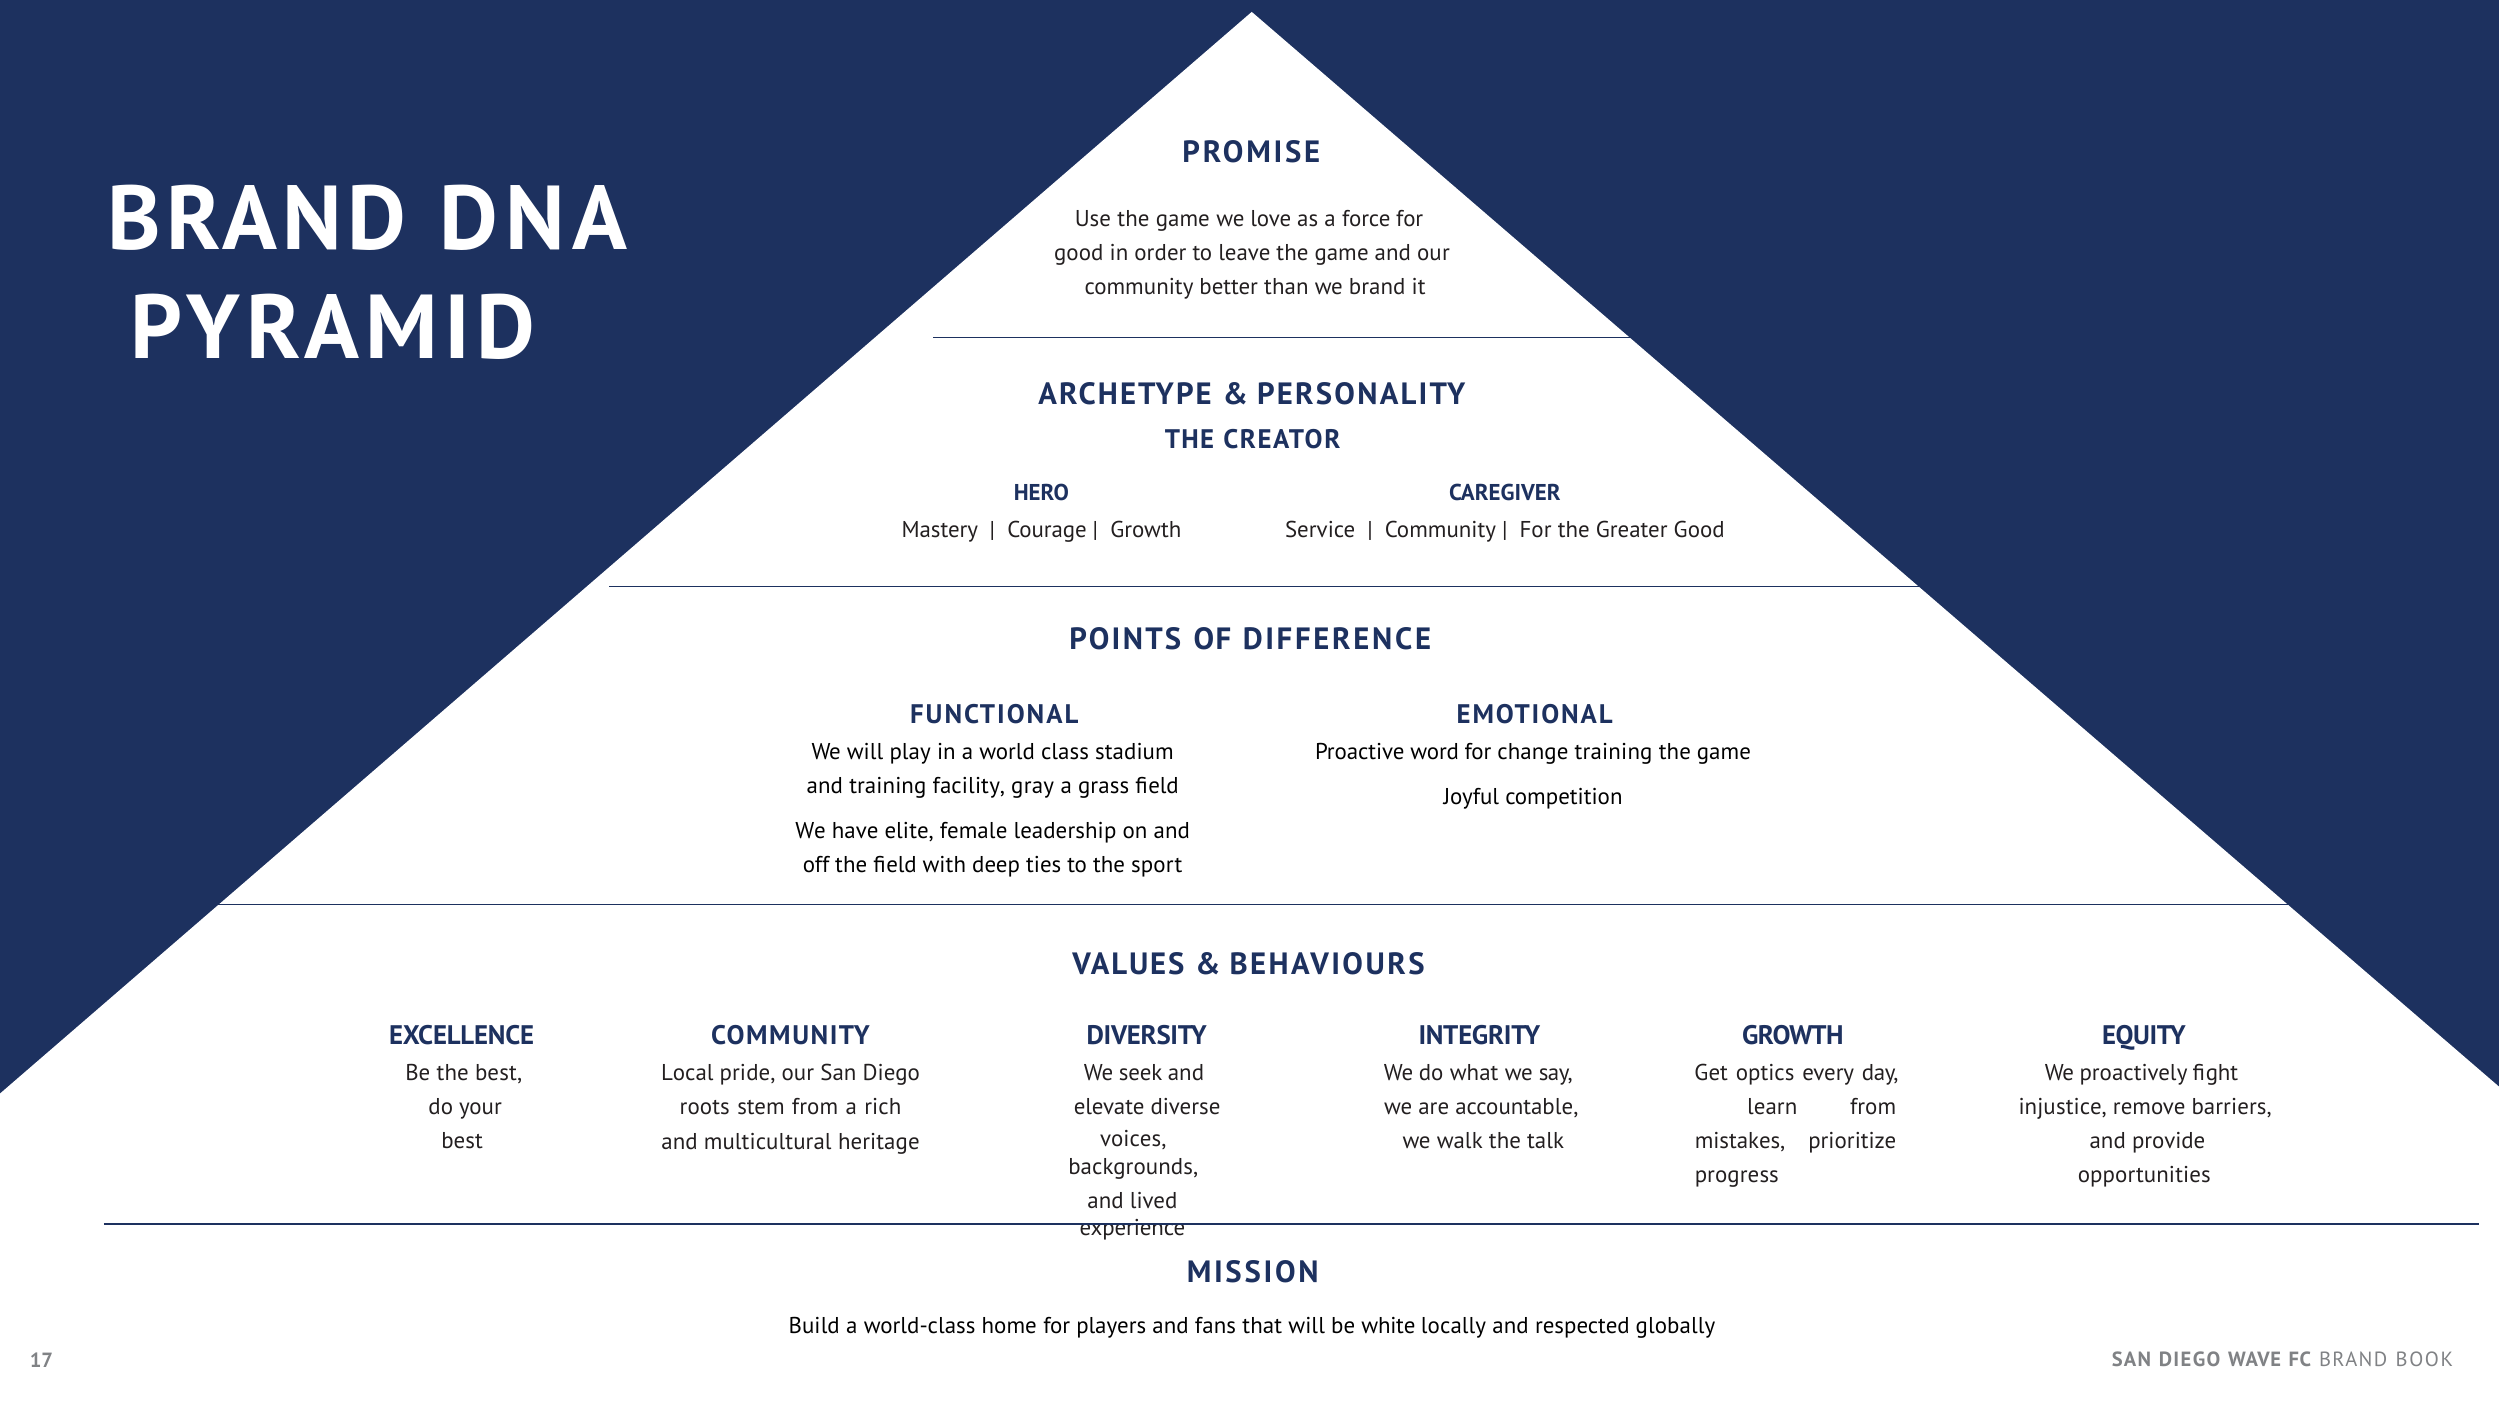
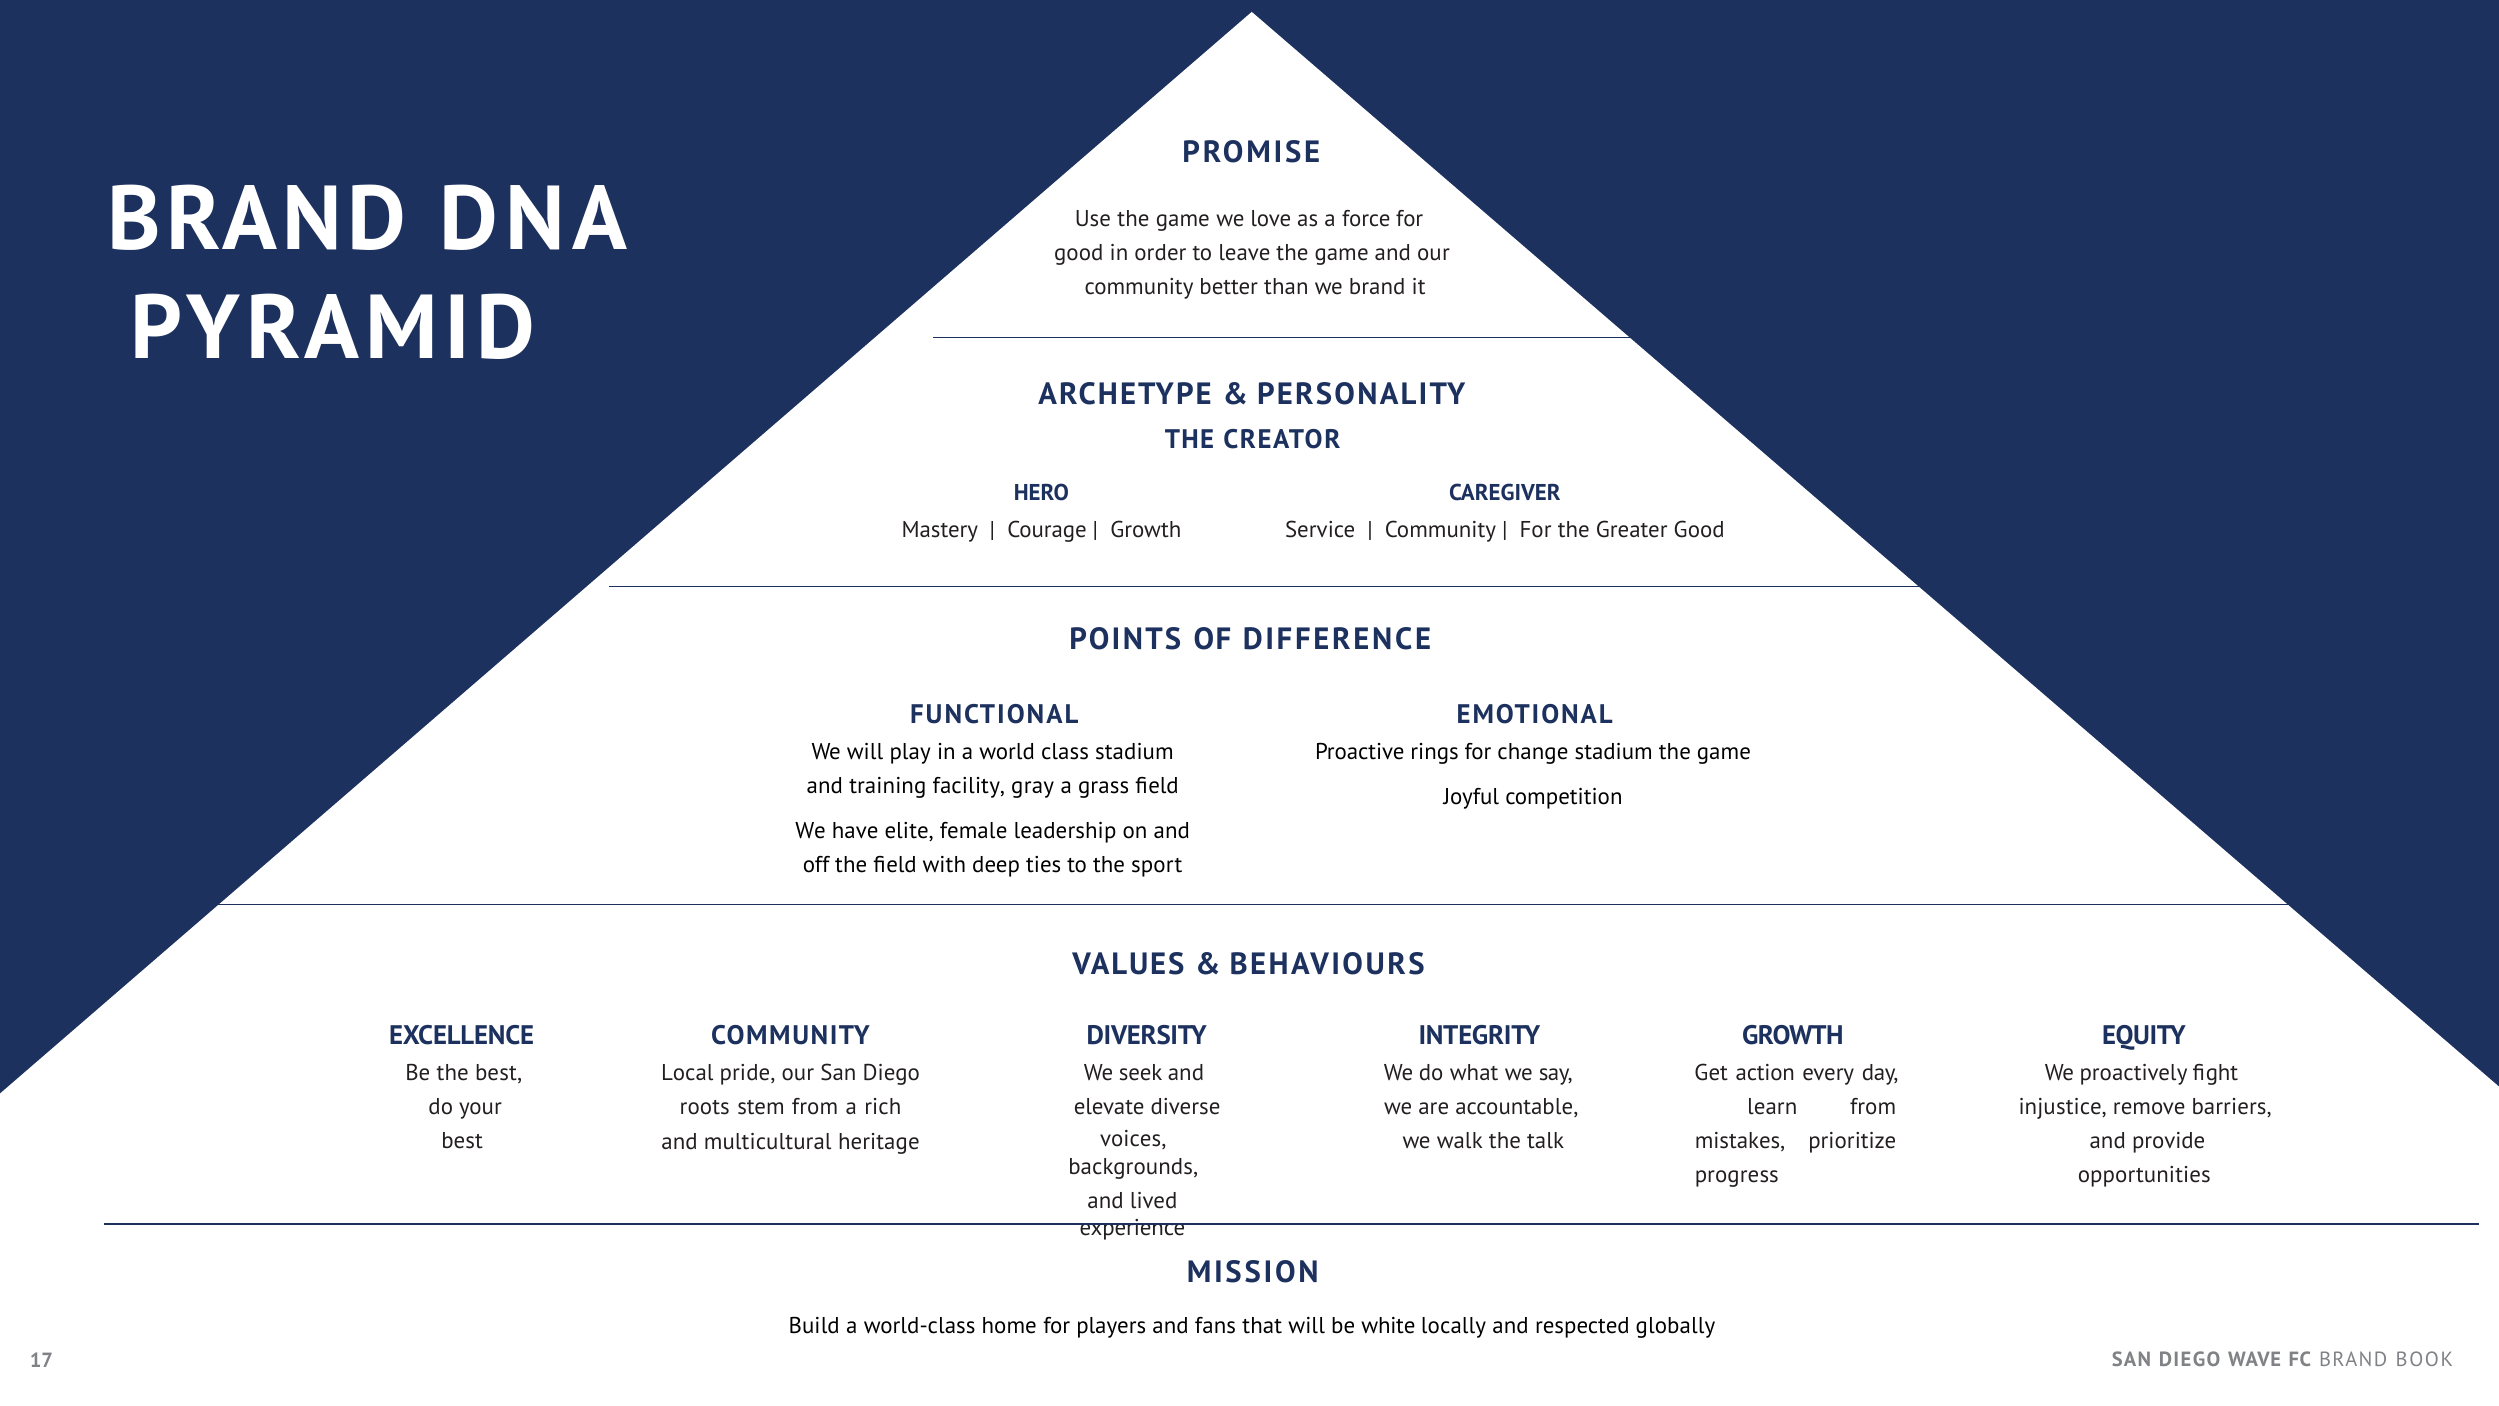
word: word -> rings (1435, 752)
change training: training -> stadium (1614, 752)
optics: optics -> action (1765, 1072)
